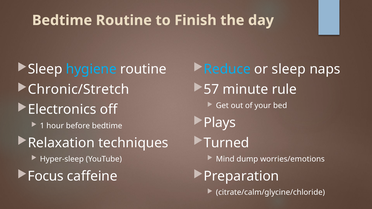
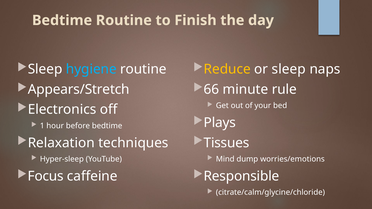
Reduce colour: light blue -> yellow (227, 69)
Chronic/Stretch: Chronic/Stretch -> Appears/Stretch (79, 89)
57: 57 -> 66 (211, 89)
Turned: Turned -> Tissues (226, 143)
Preparation: Preparation -> Responsible (241, 176)
